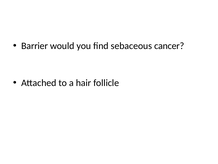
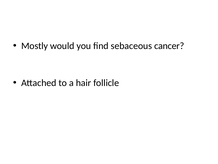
Barrier: Barrier -> Mostly (35, 46)
